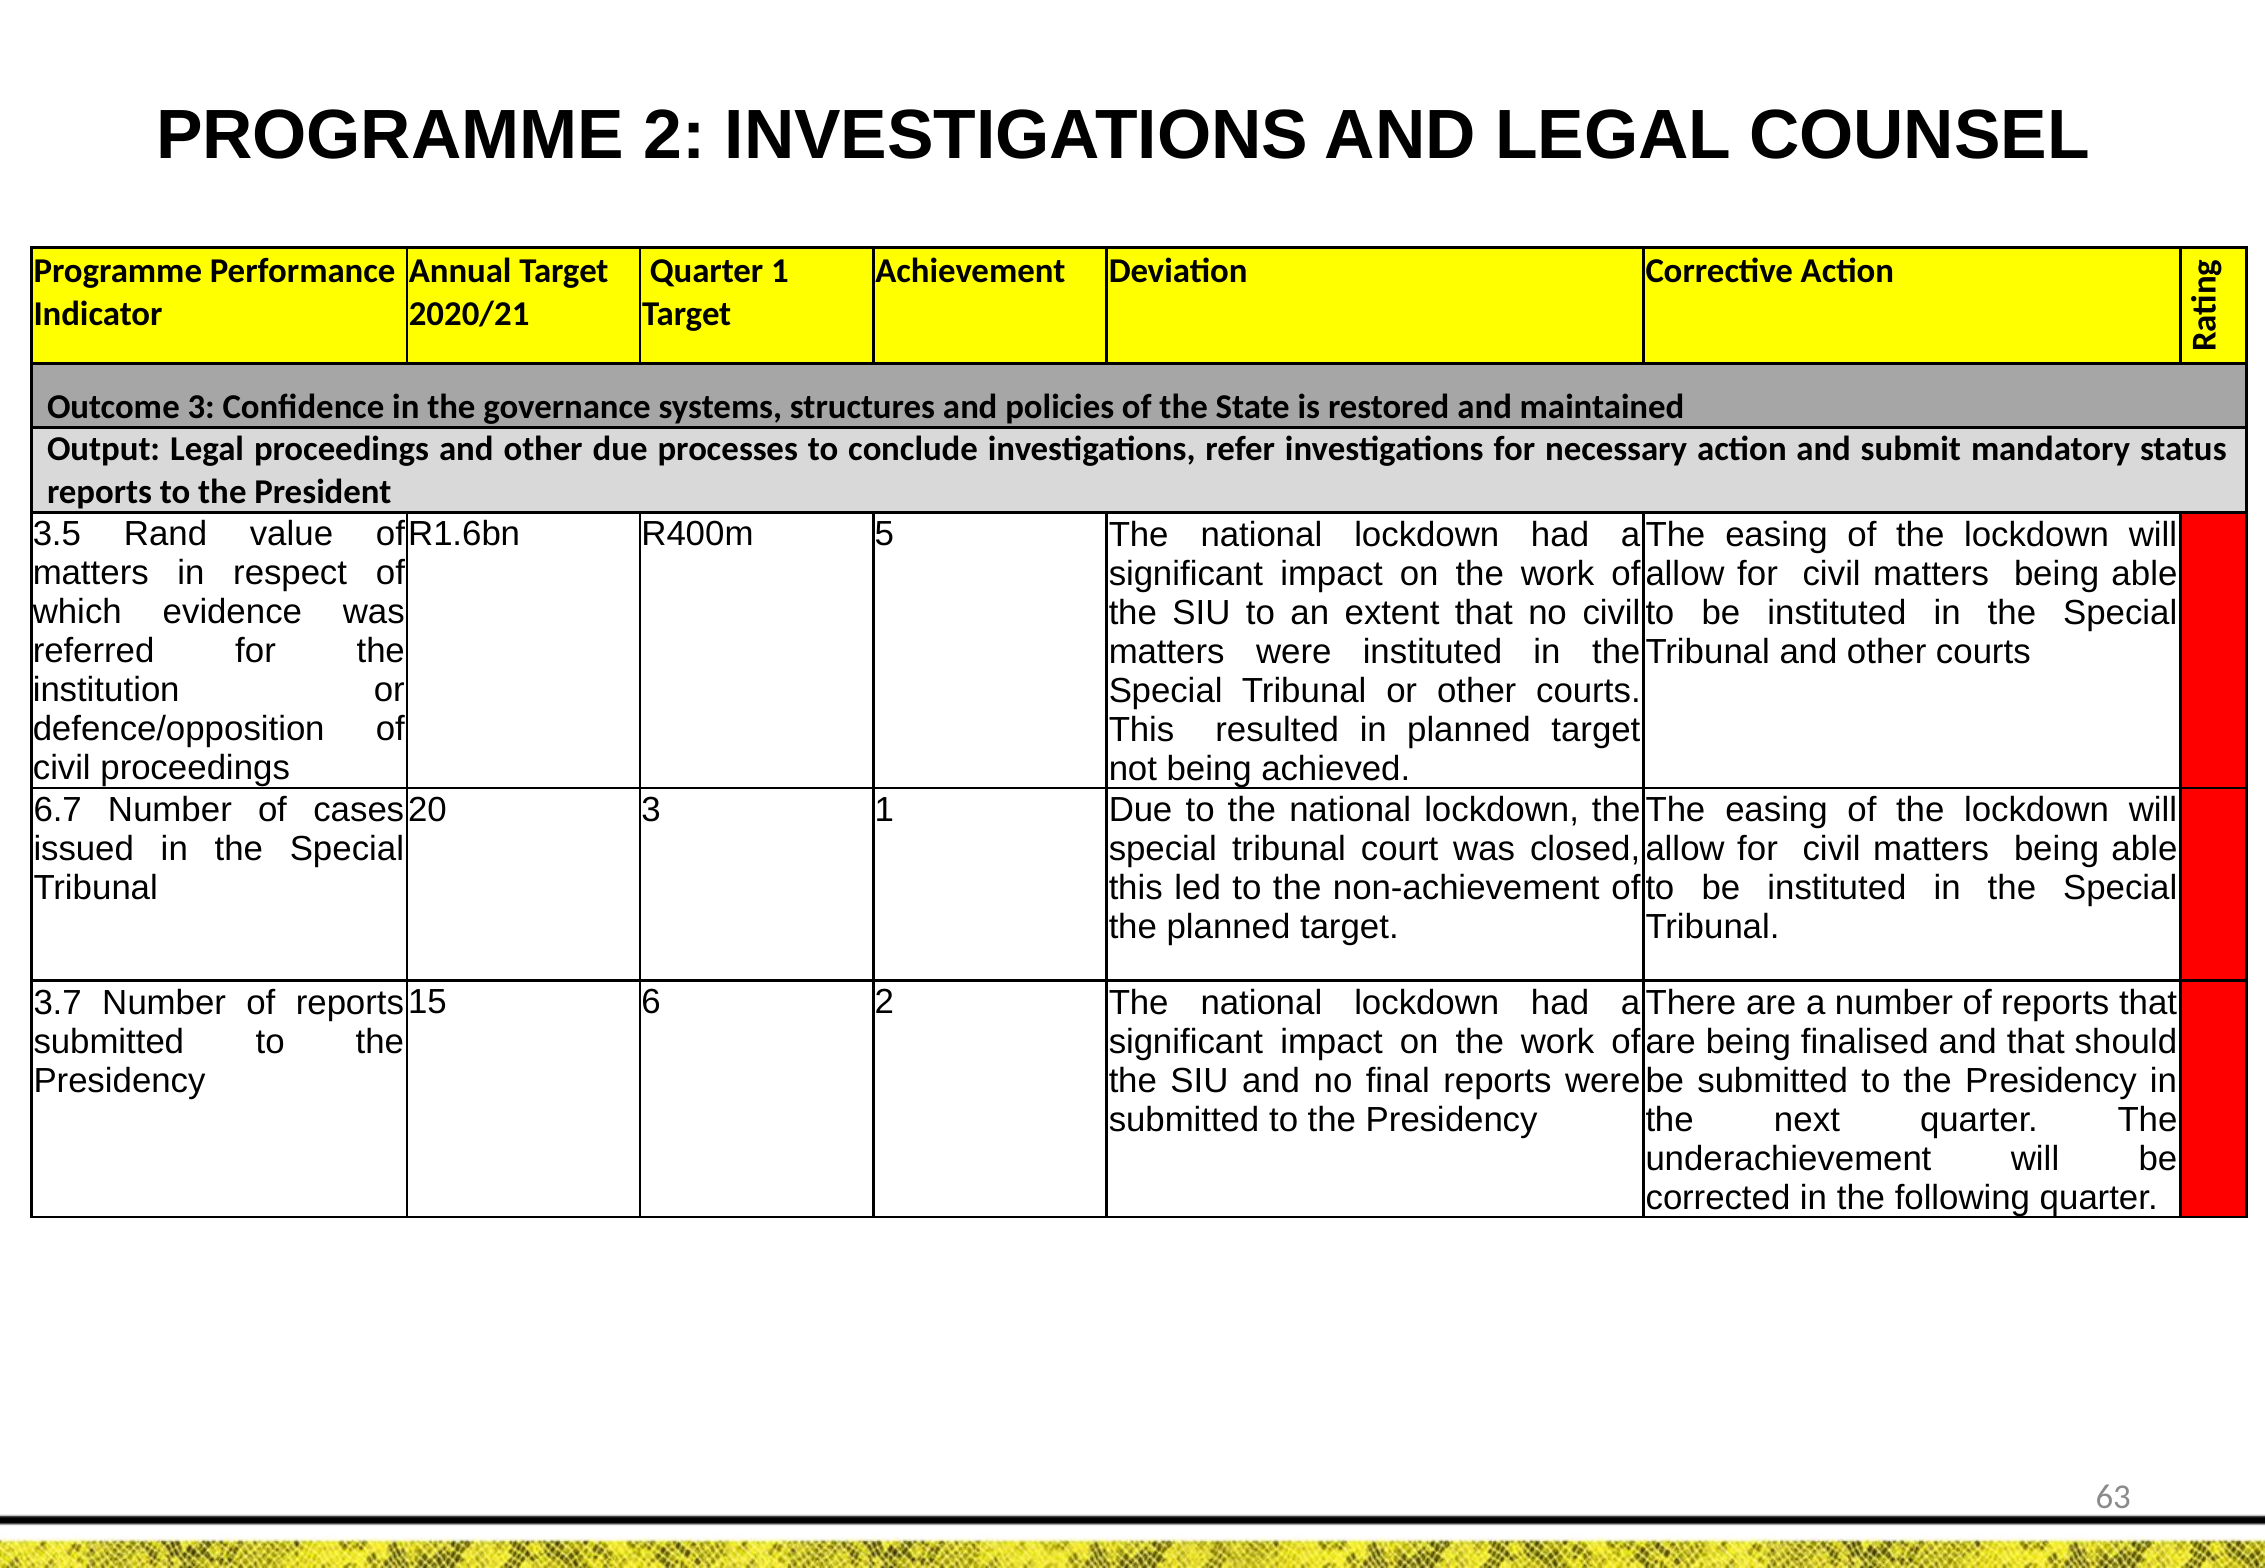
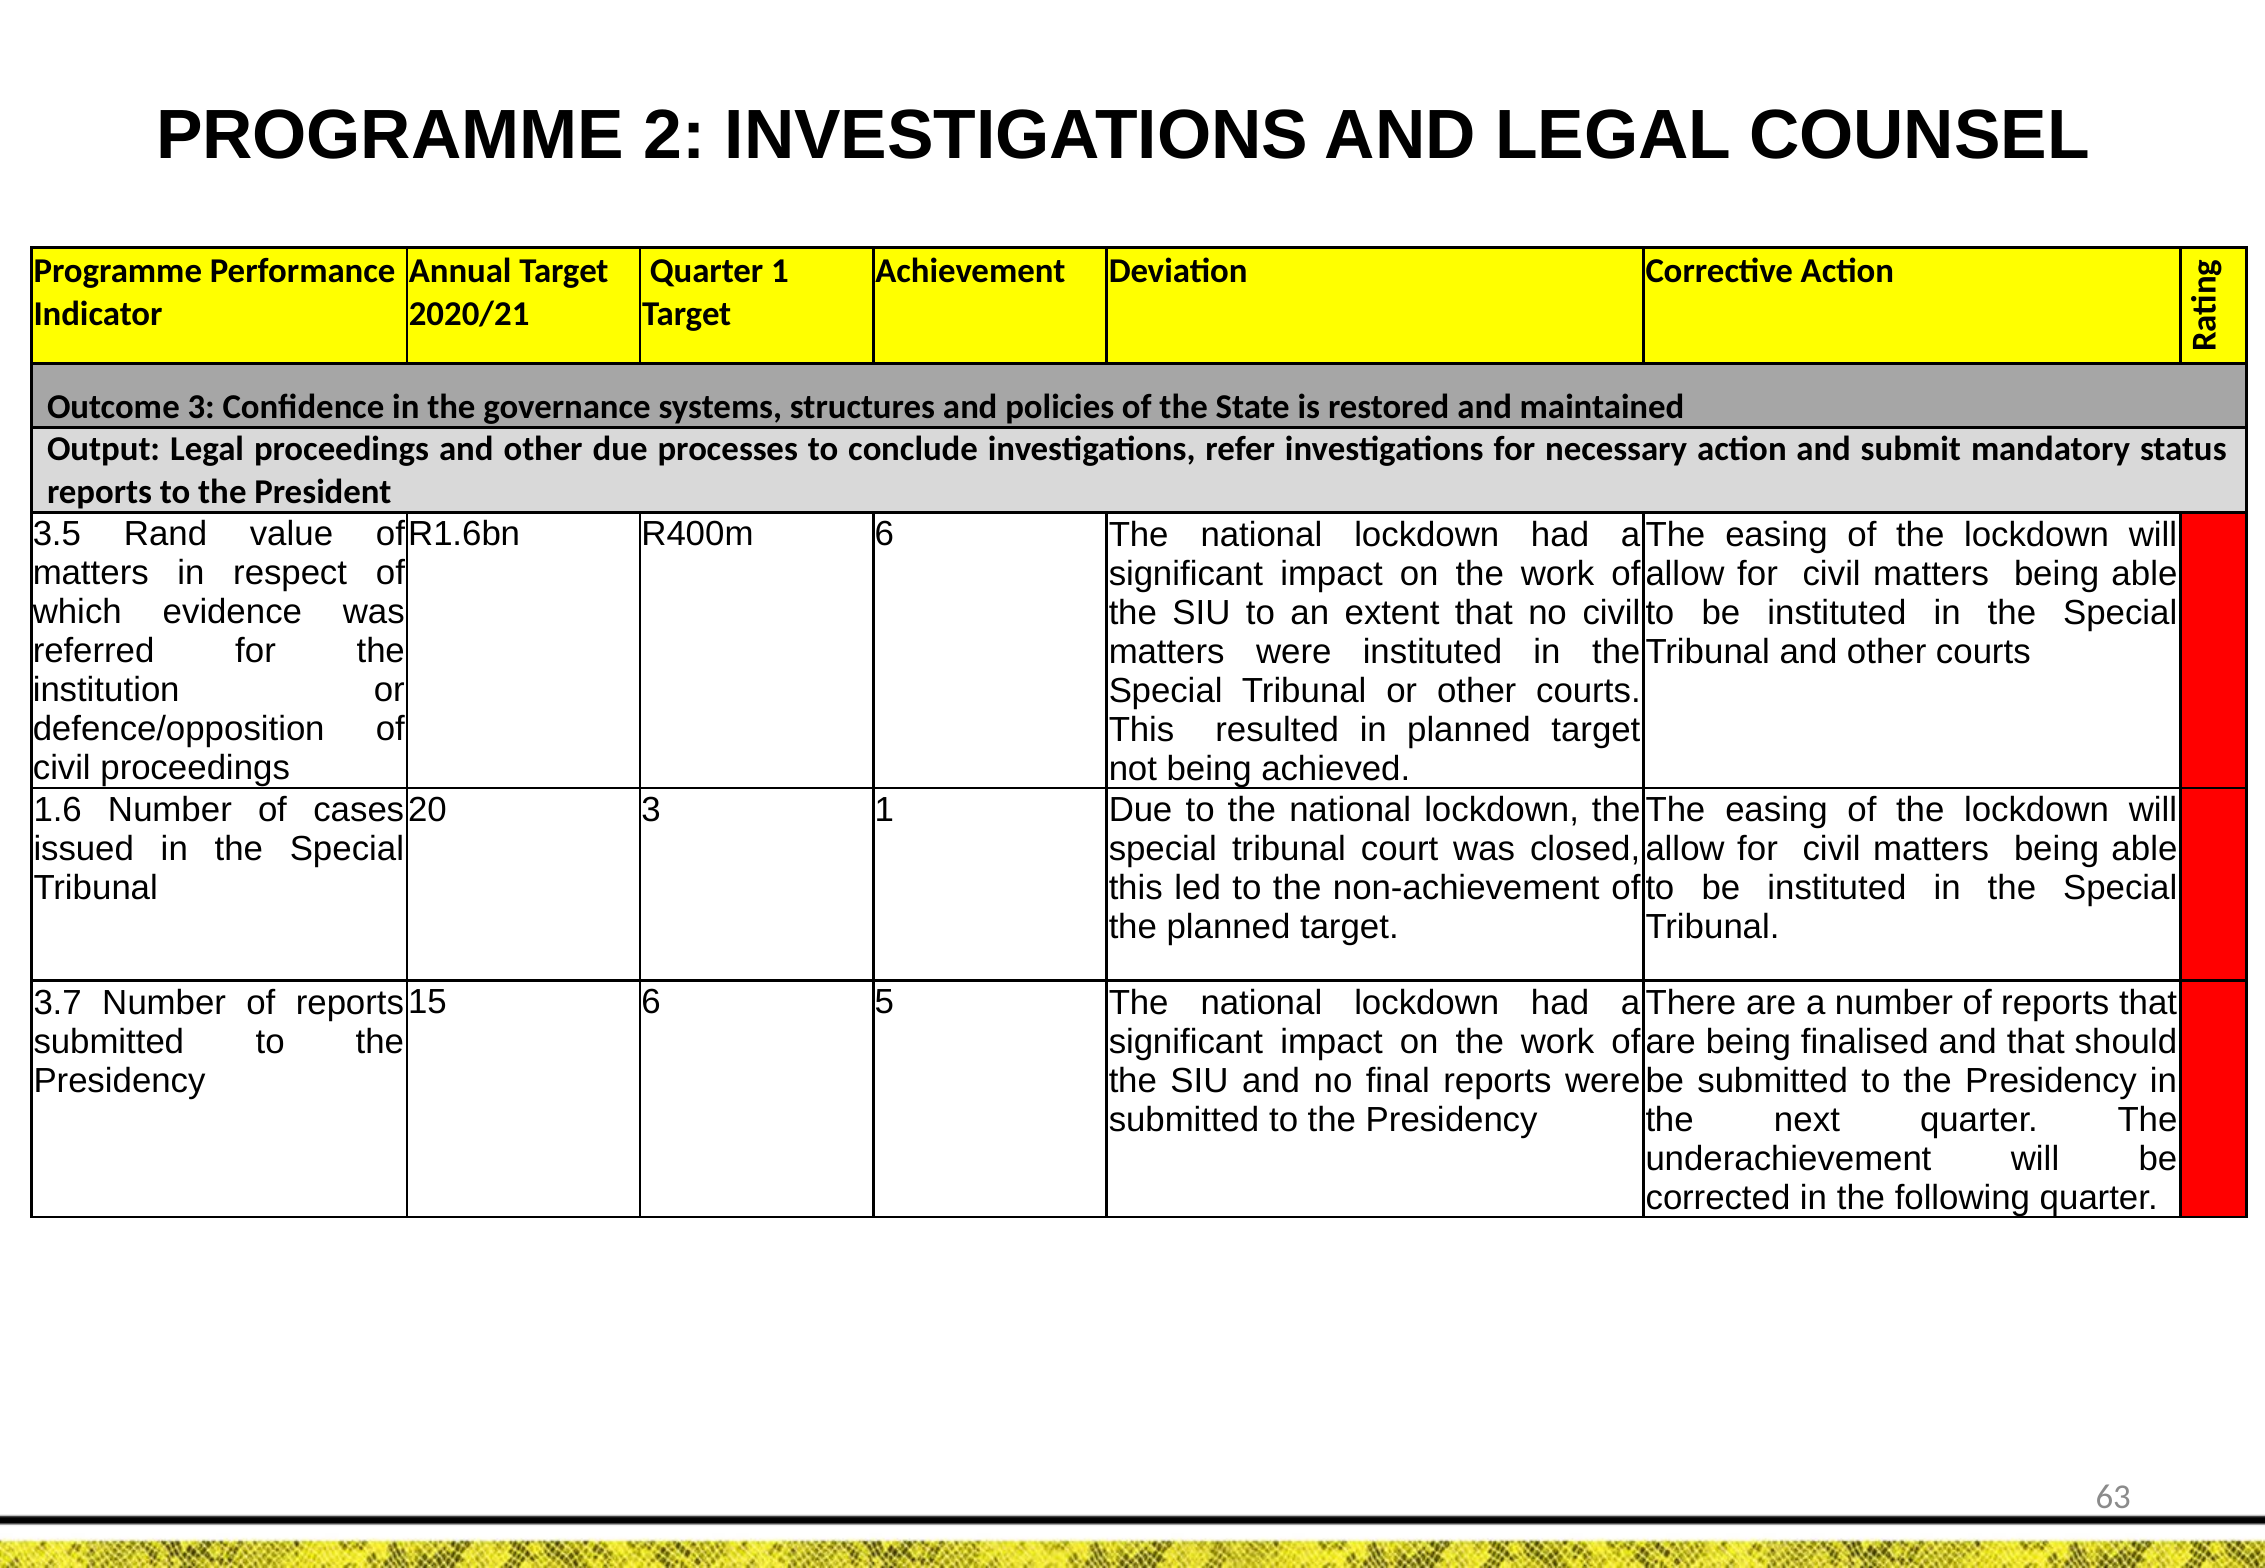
R400m 5: 5 -> 6 (884, 534)
6.7: 6.7 -> 1.6 (58, 810)
6 2: 2 -> 5 (884, 1002)
